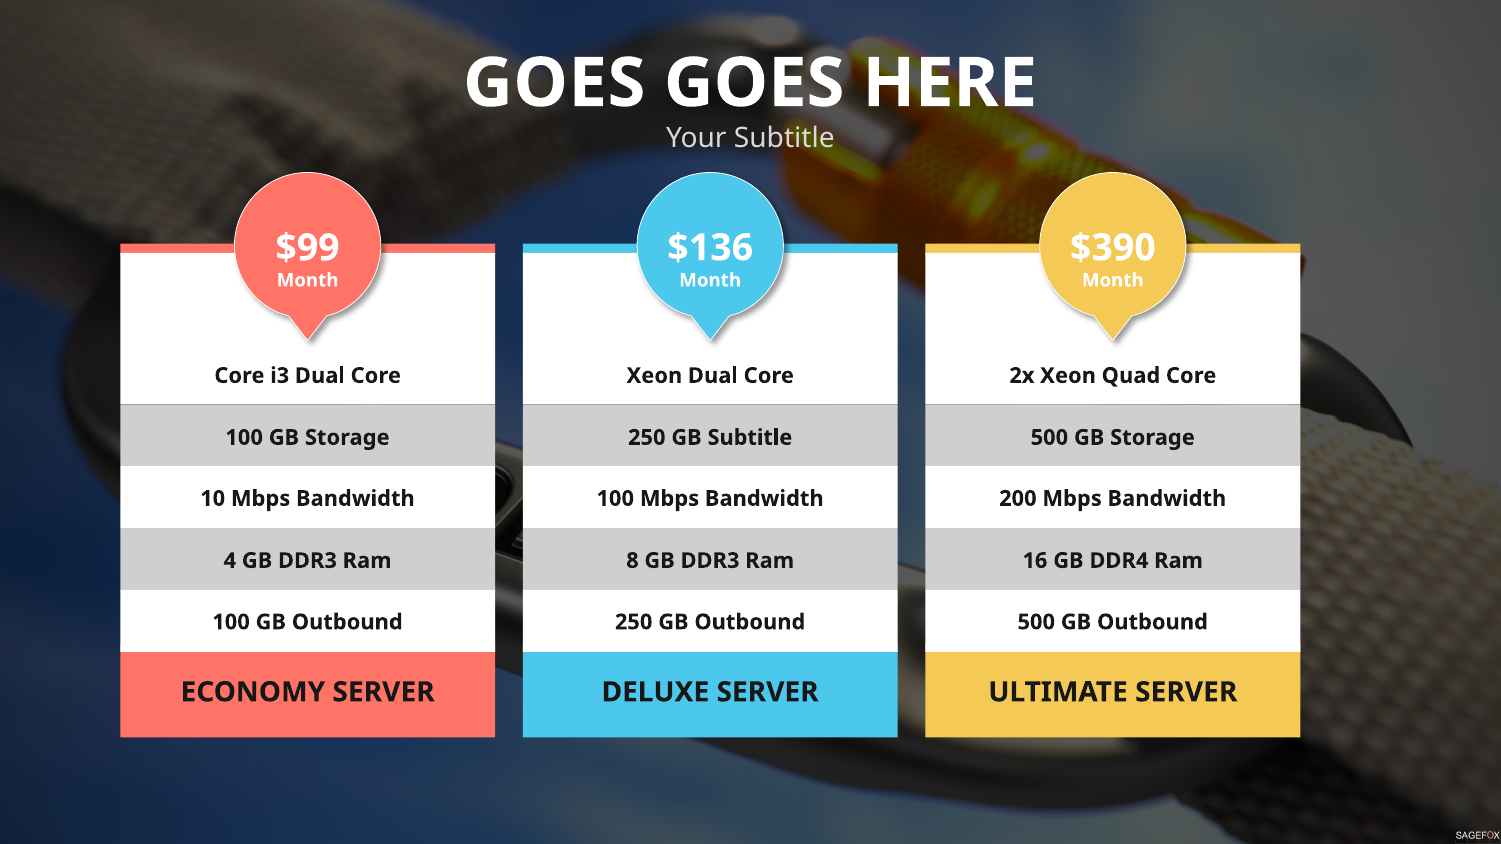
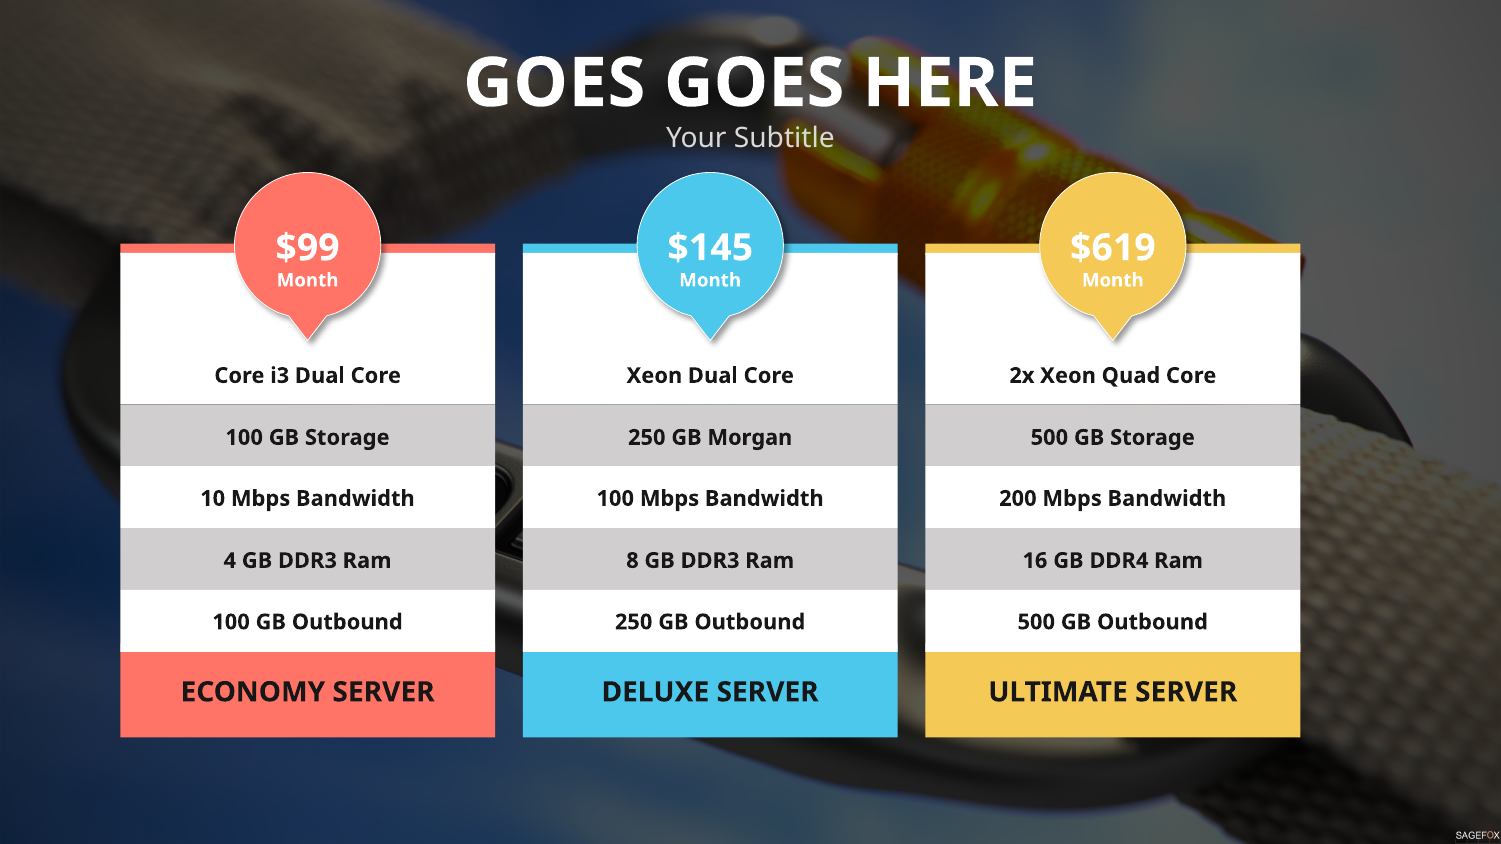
$136: $136 -> $145 (710, 248)
$390: $390 -> $619 (1113, 248)
GB Subtitle: Subtitle -> Morgan (750, 438)
